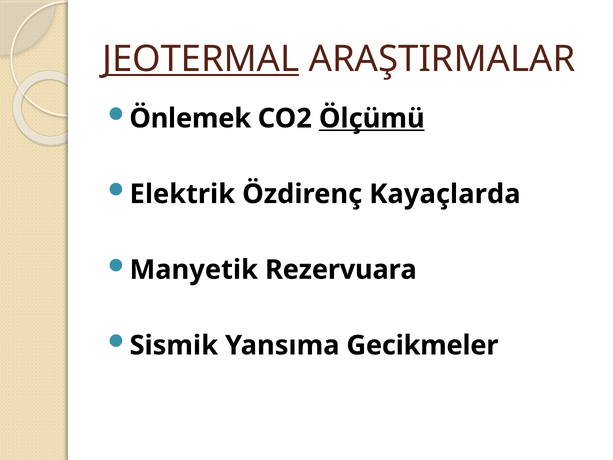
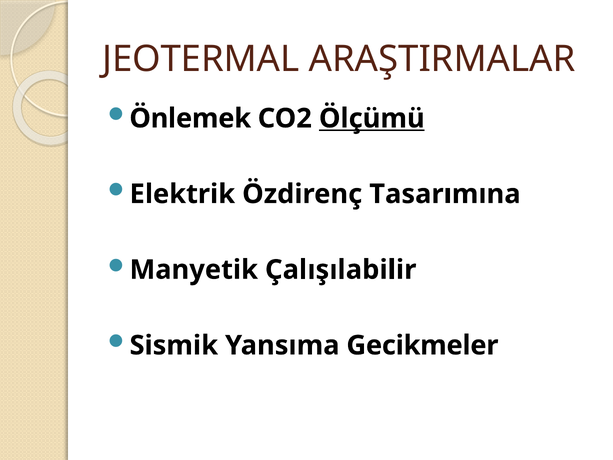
JEOTERMAL underline: present -> none (201, 59)
Kayaçlarda: Kayaçlarda -> Tasarımına (445, 194)
Rezervuara: Rezervuara -> Çalışılabilir (341, 270)
